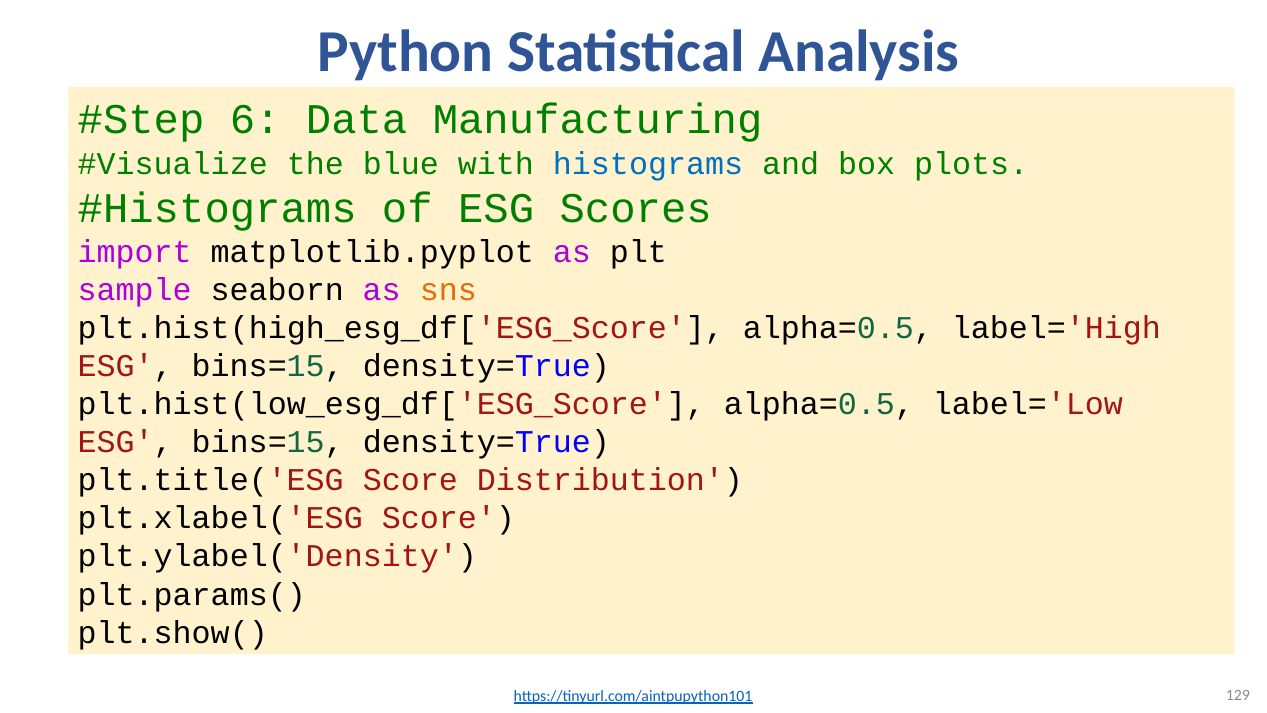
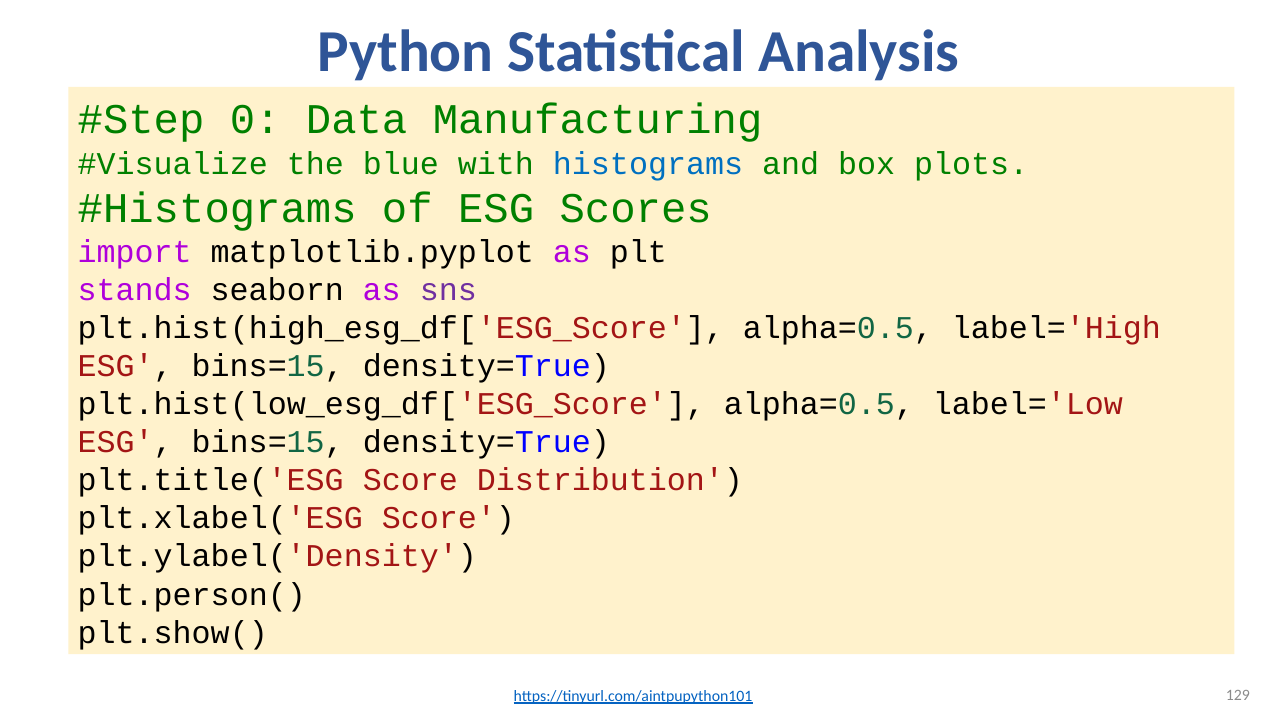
6: 6 -> 0 (255, 120)
sample: sample -> stands (135, 290)
sns colour: orange -> purple (448, 290)
plt.params(: plt.params( -> plt.person( (192, 594)
